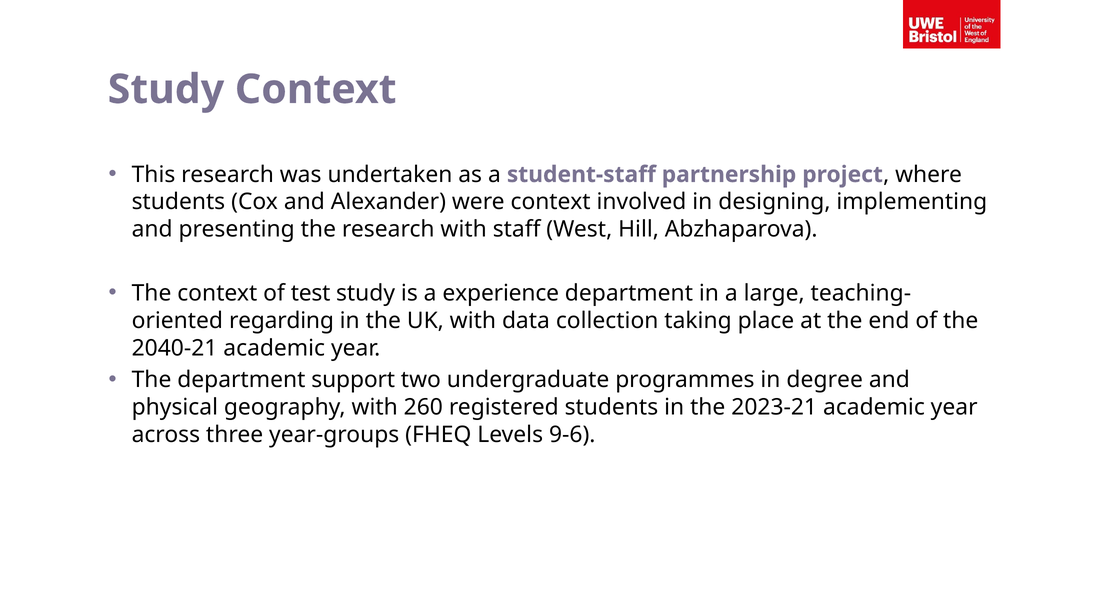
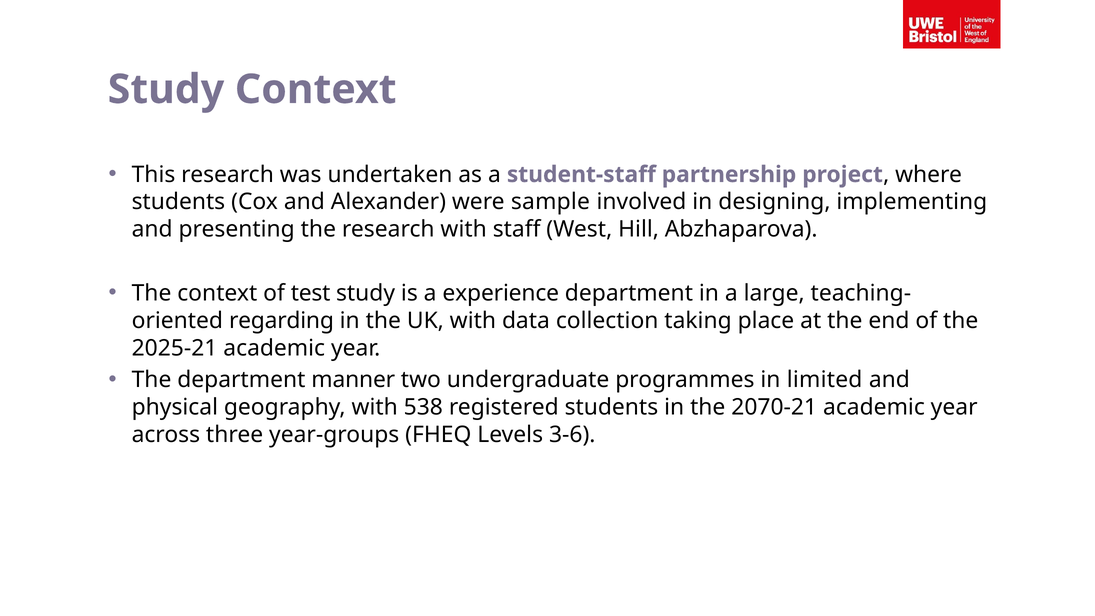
were context: context -> sample (550, 202)
2040-21: 2040-21 -> 2025-21 (175, 348)
support: support -> manner (353, 380)
degree: degree -> limited (825, 380)
260: 260 -> 538 (423, 407)
2023-21: 2023-21 -> 2070-21 (774, 407)
9-6: 9-6 -> 3-6 (572, 435)
